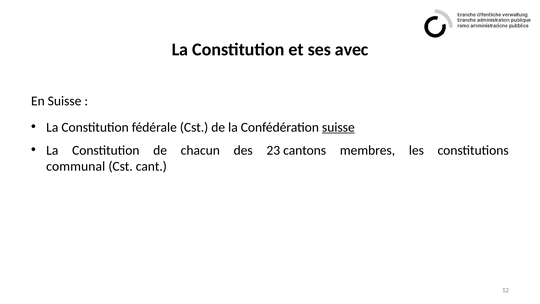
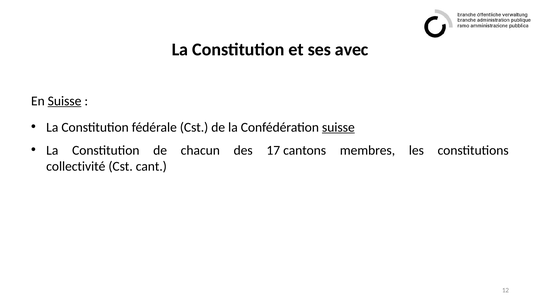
Suisse underline: none -> present (65, 101)
23: 23 -> 17 (273, 150)
communal: communal -> collectivité (76, 166)
